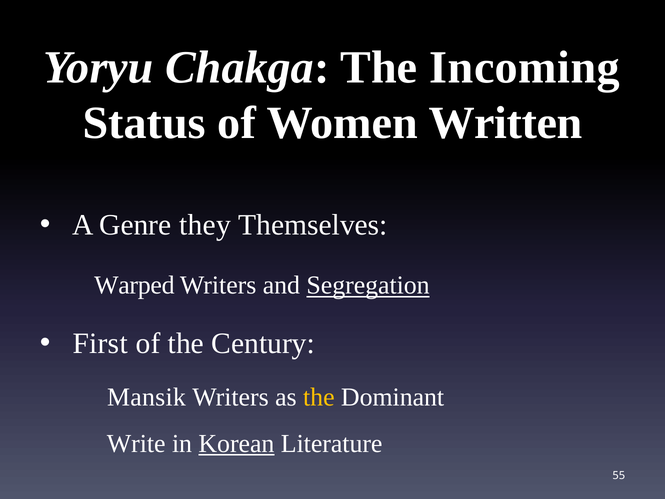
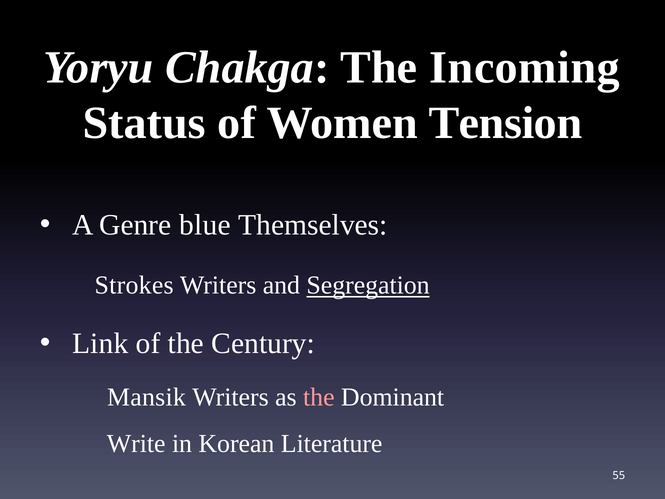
Written: Written -> Tension (505, 123)
they: they -> blue (205, 225)
Warped: Warped -> Strokes (134, 285)
First: First -> Link (100, 343)
the colour: yellow -> pink (319, 397)
Korean underline: present -> none (236, 443)
